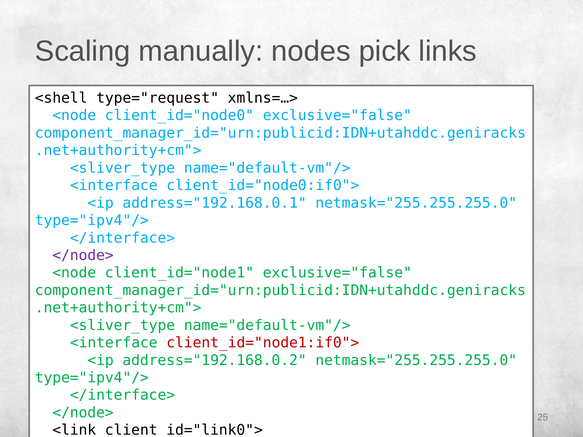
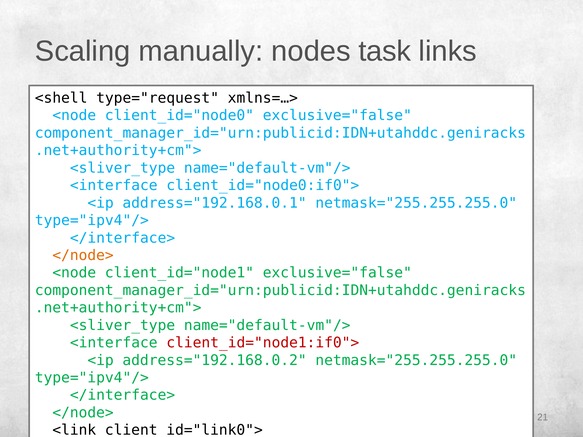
pick: pick -> task (385, 51)
</node> colour: purple -> orange (83, 255)
25: 25 -> 21 (543, 418)
